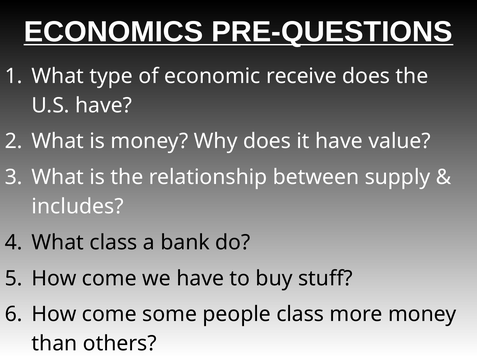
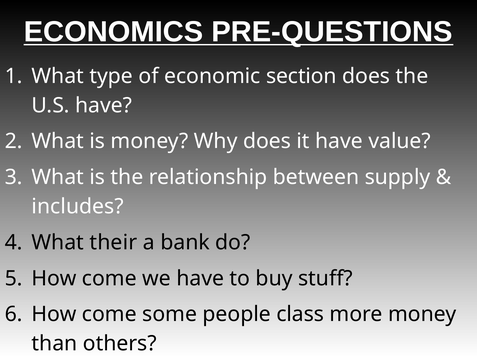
receive: receive -> section (301, 76)
What class: class -> their (113, 242)
